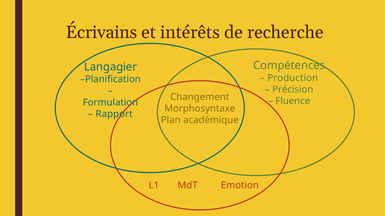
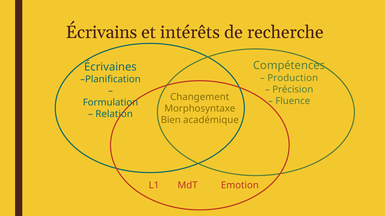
Langagier: Langagier -> Écrivaines (111, 67)
Rapport: Rapport -> Relation (114, 114)
Plan: Plan -> Bien (171, 120)
